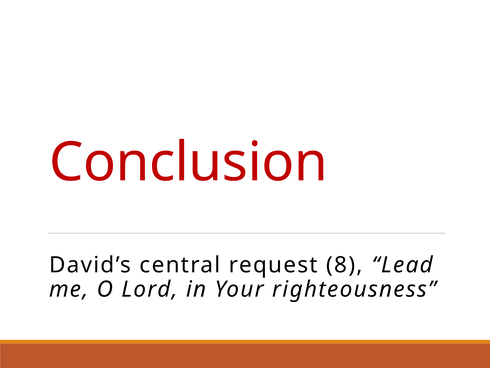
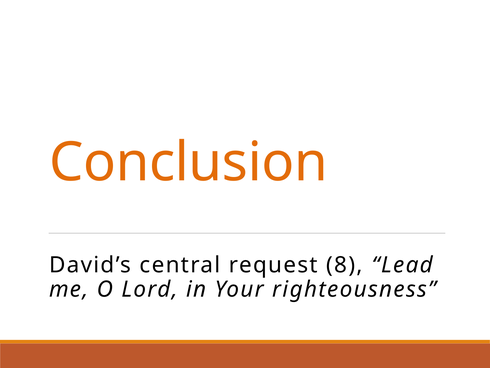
Conclusion colour: red -> orange (188, 162)
